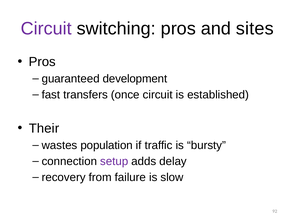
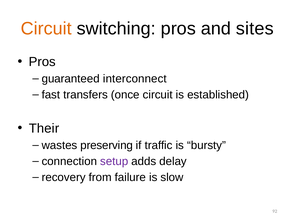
Circuit colour: purple -> orange (46, 29)
development: development -> interconnect (135, 79)
population: population -> preserving (107, 145)
